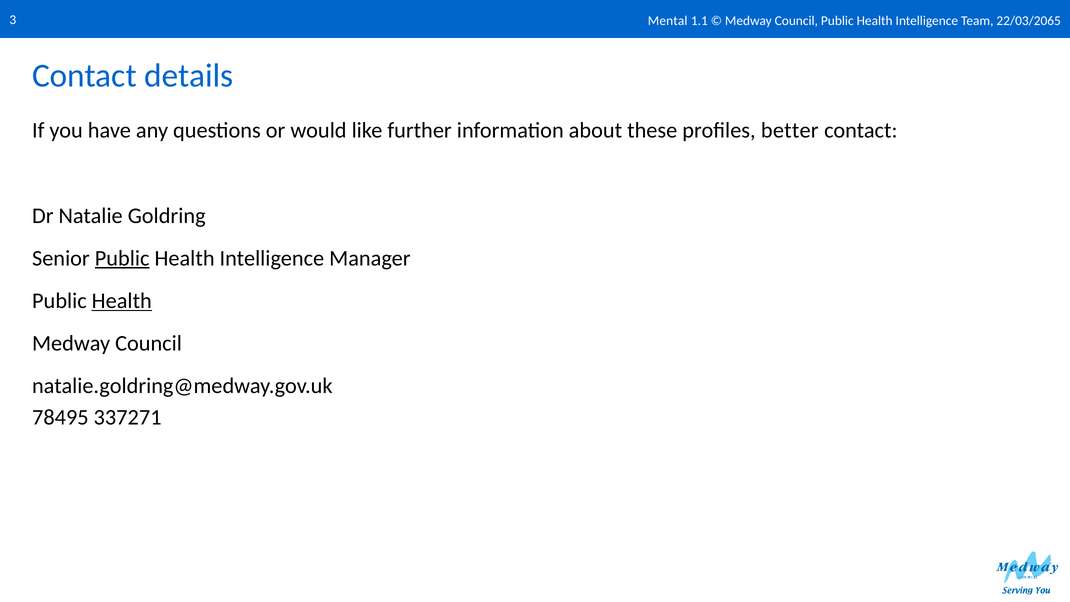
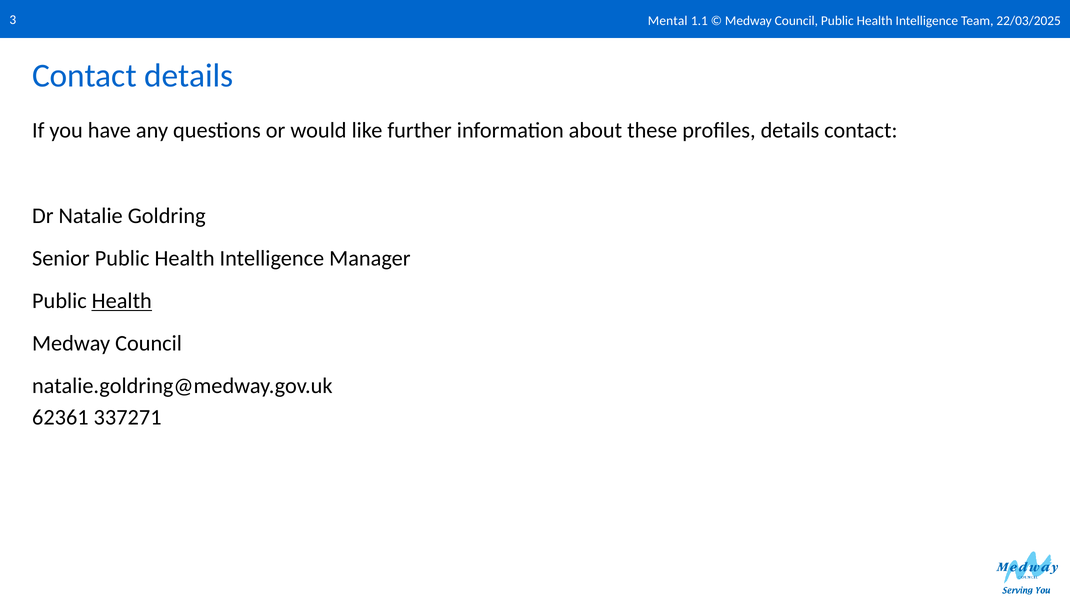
22/03/2065: 22/03/2065 -> 22/03/2025 (1029, 21)
profiles better: better -> details (790, 131)
Public underline: present -> none (122, 258)
78495: 78495 -> 62361 (60, 417)
